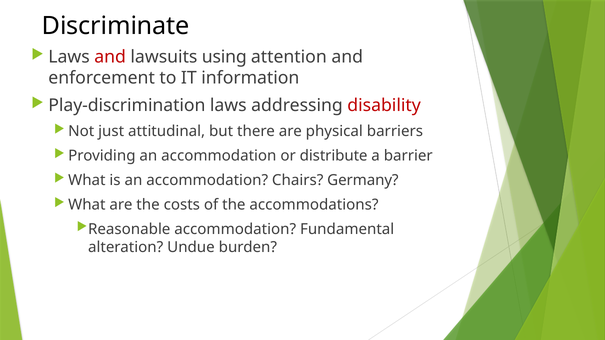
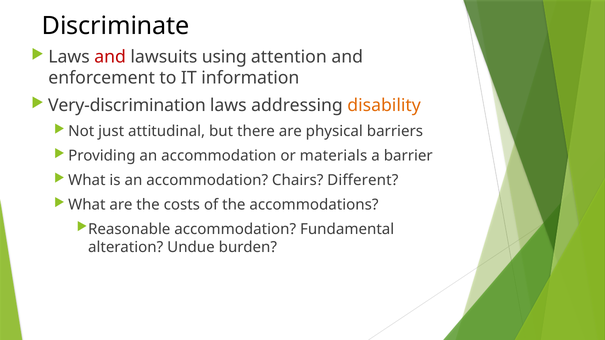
Play-discrimination: Play-discrimination -> Very-discrimination (127, 106)
disability colour: red -> orange (384, 106)
distribute: distribute -> materials (334, 156)
Germany: Germany -> Different (363, 180)
